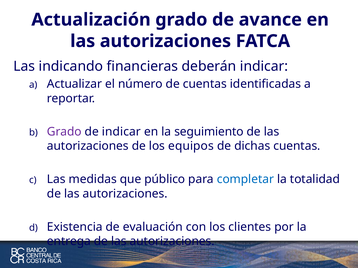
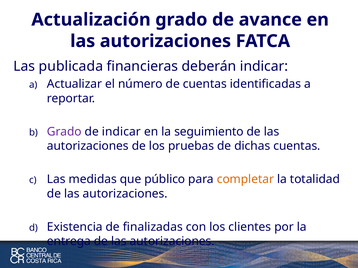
indicando: indicando -> publicada (71, 66)
equipos: equipos -> pruebas (191, 146)
completar colour: blue -> orange (245, 180)
evaluación: evaluación -> finalizadas (153, 227)
